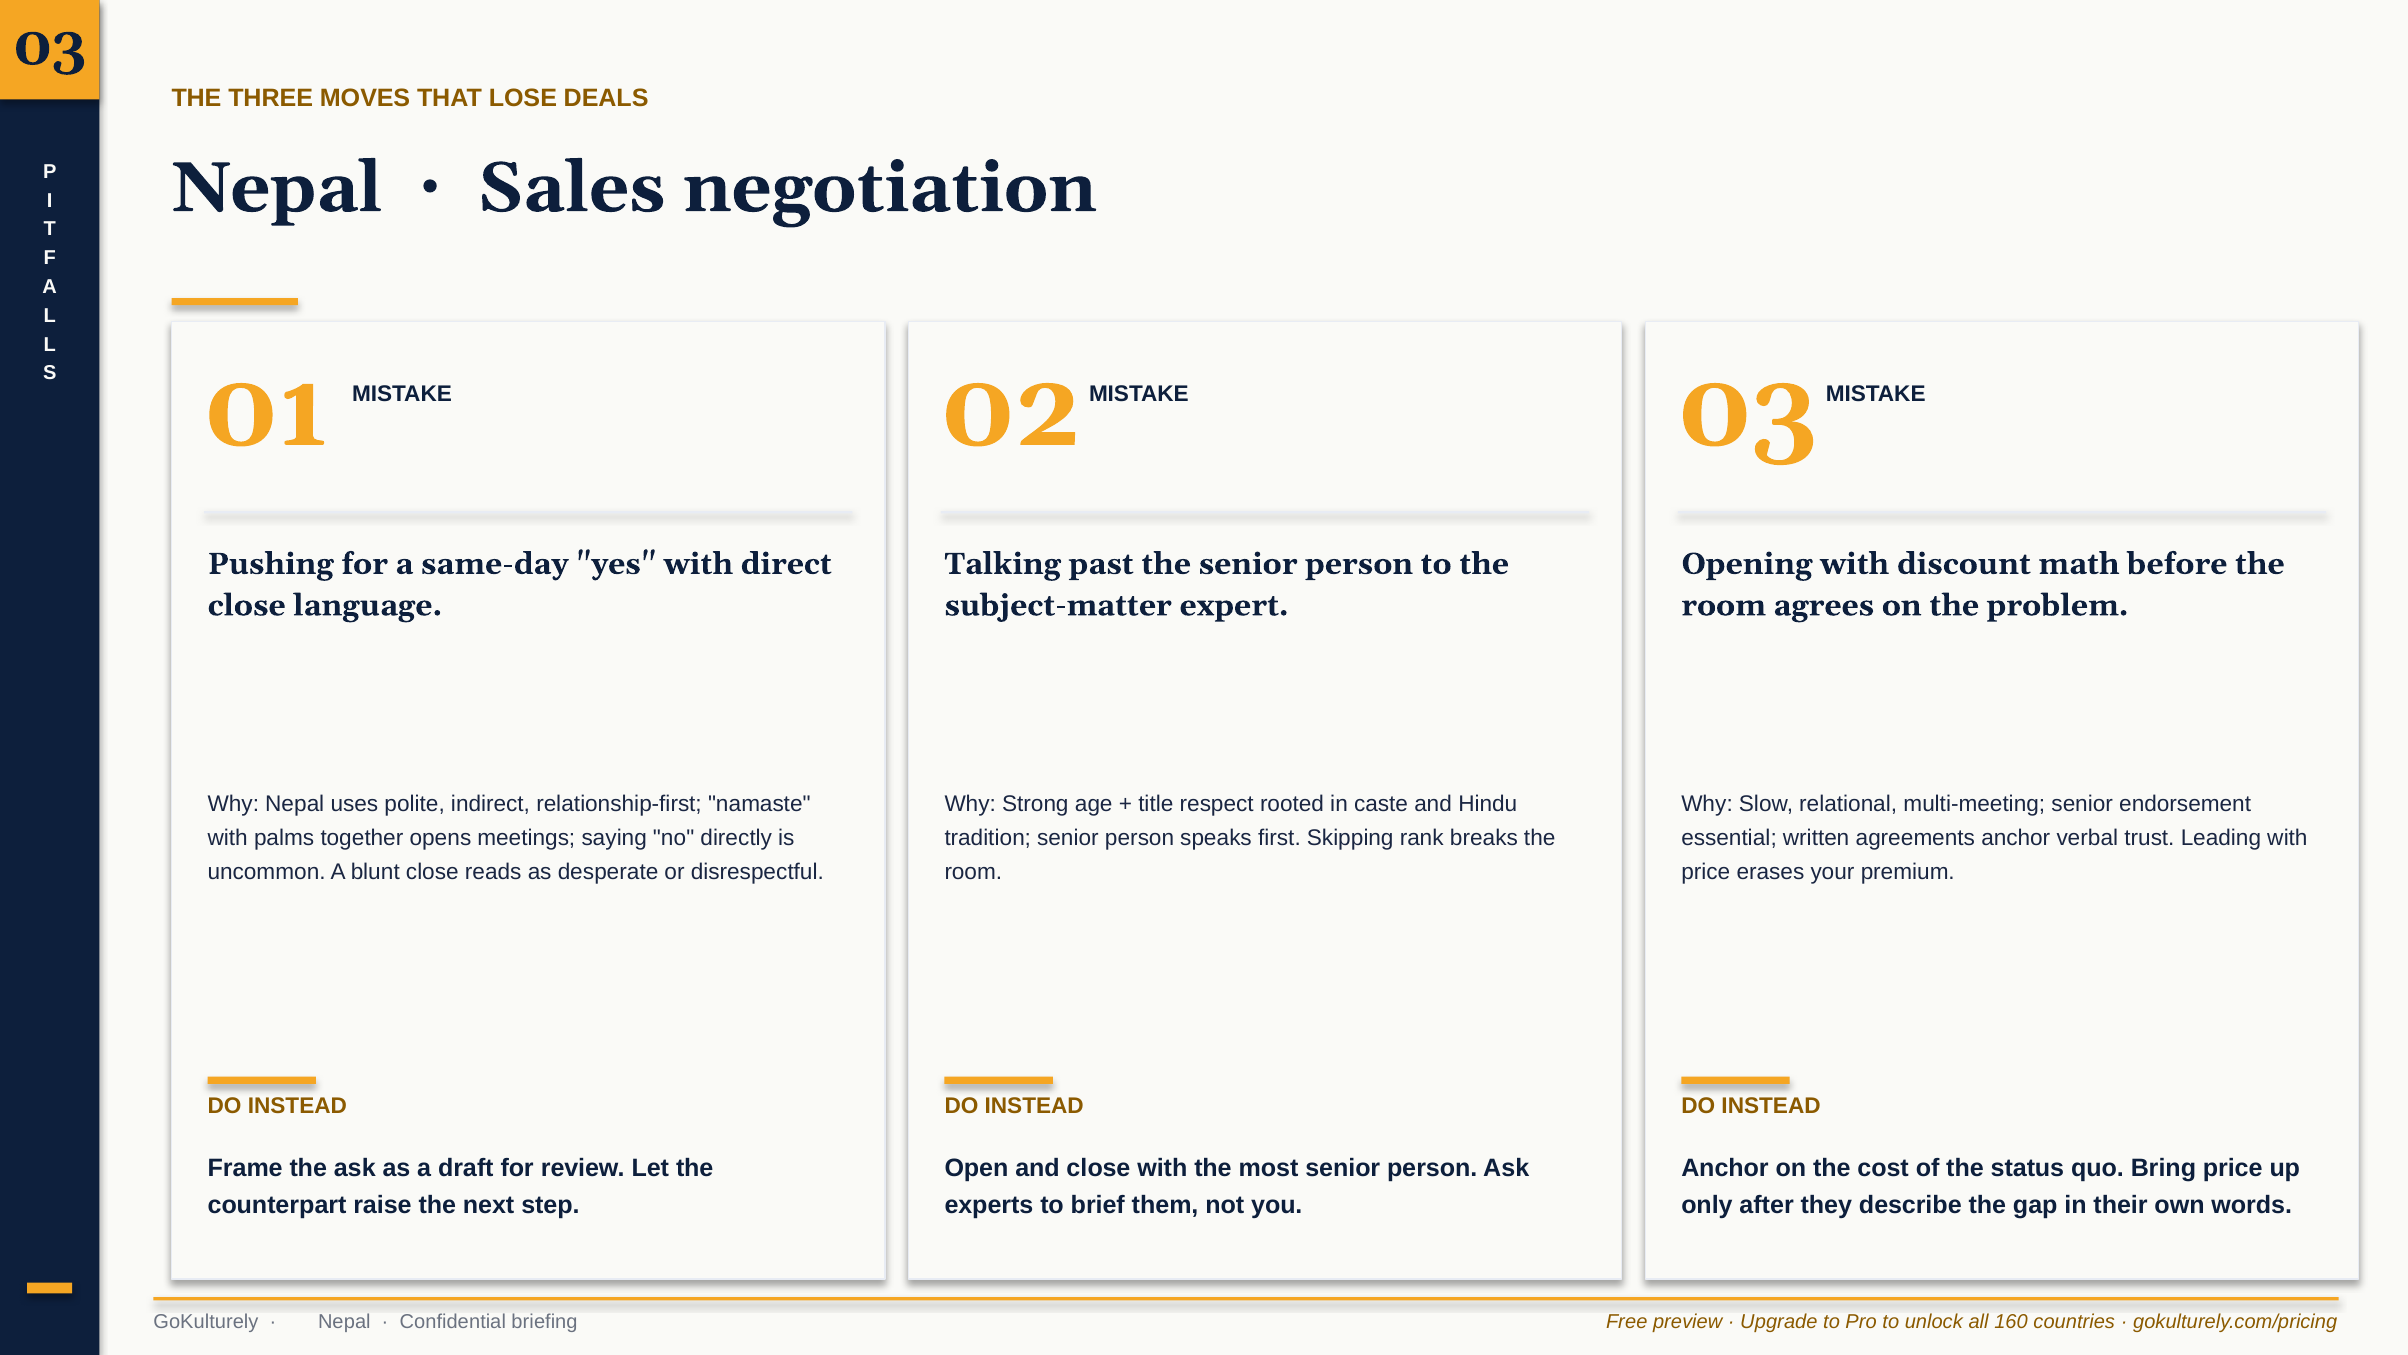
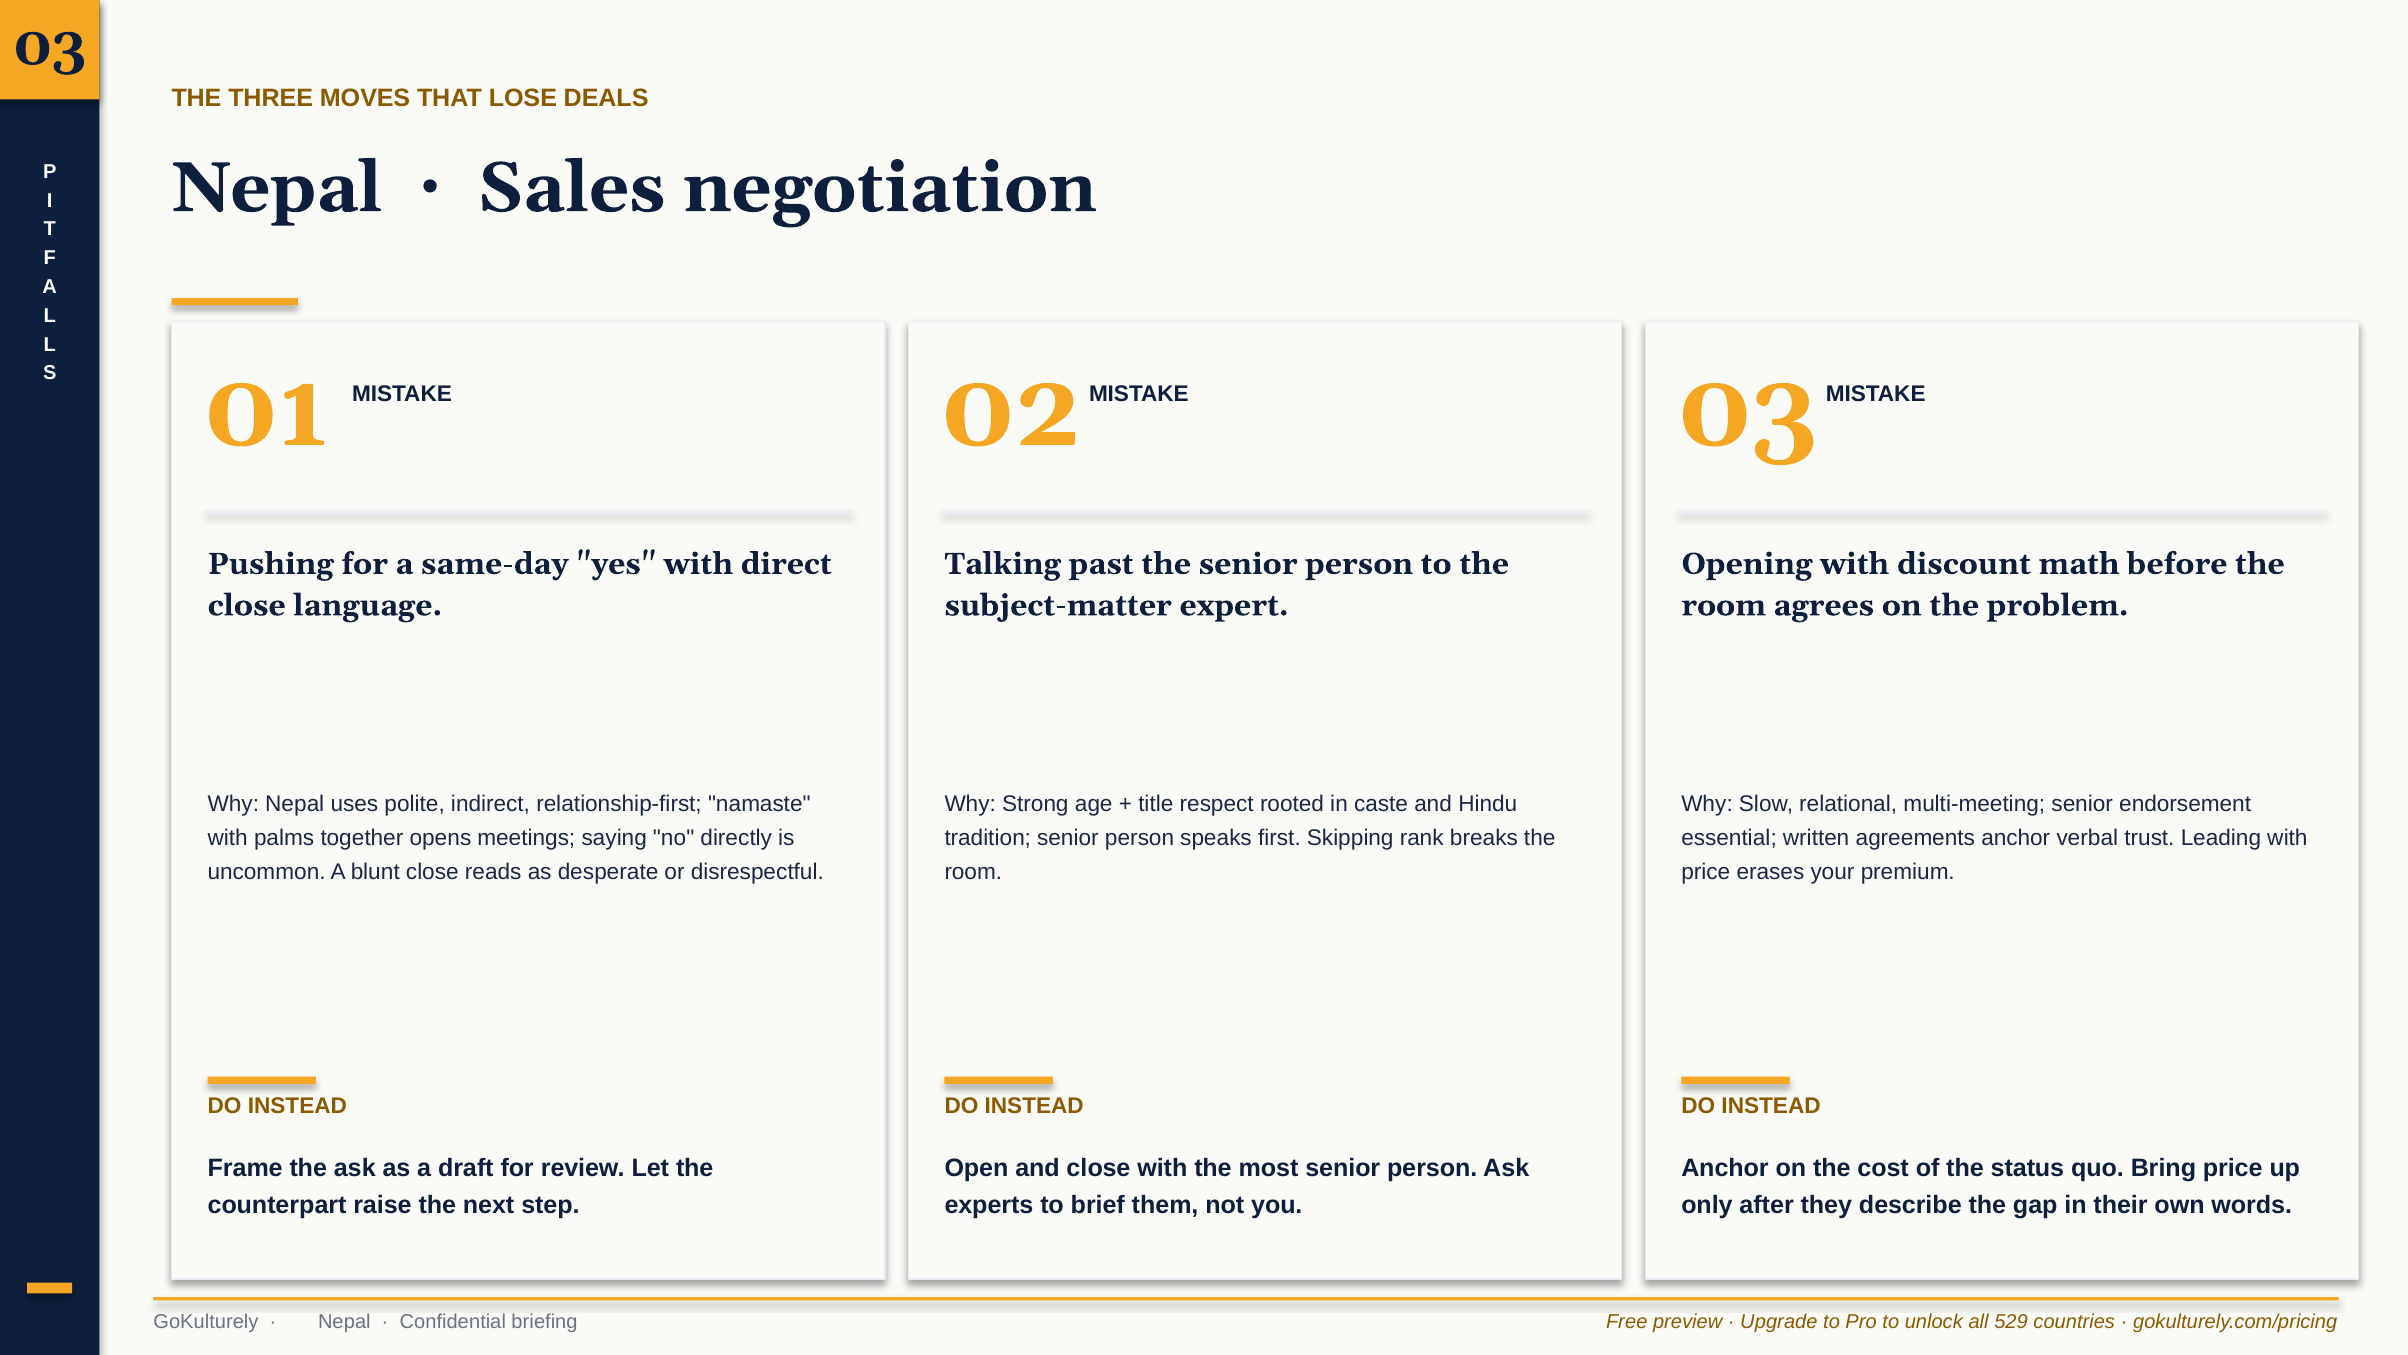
160: 160 -> 529 (2011, 1321)
